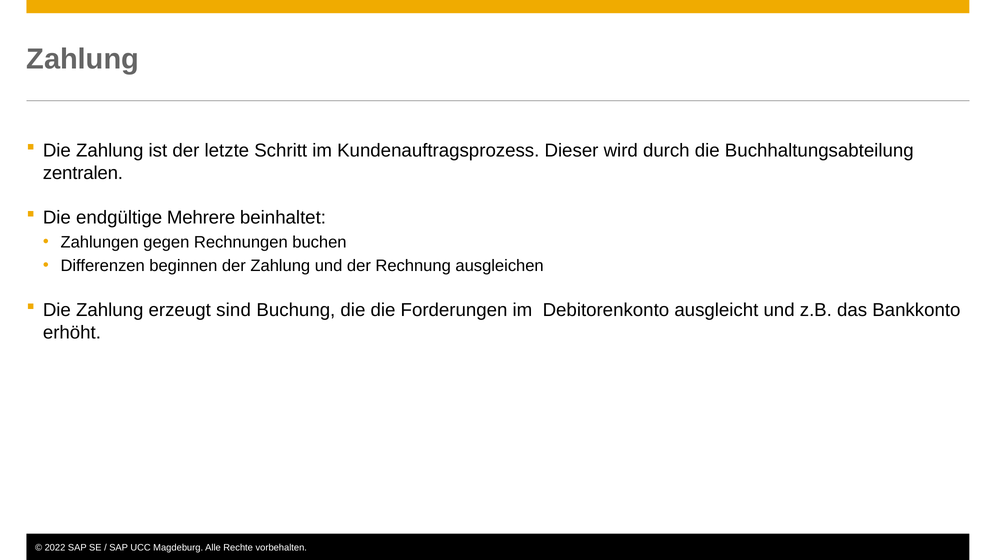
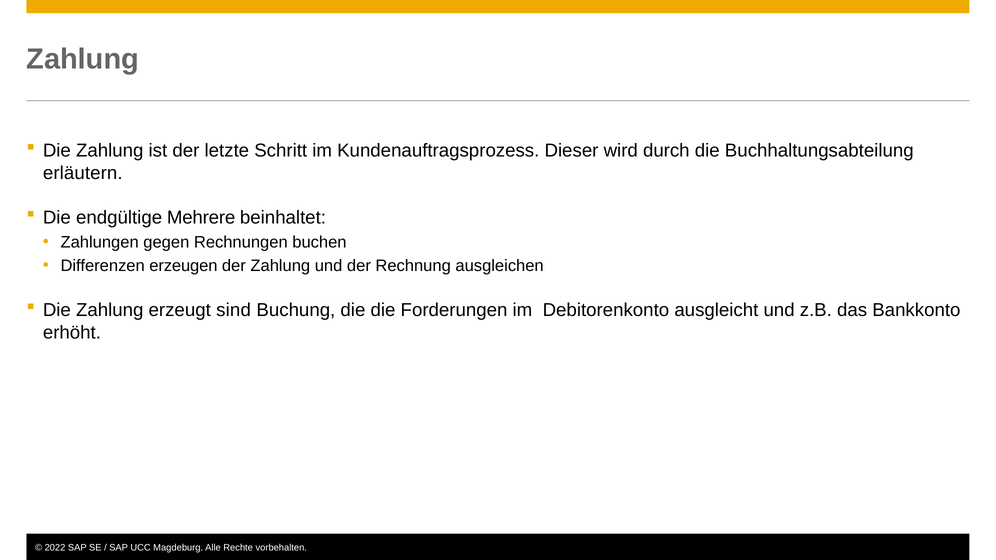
zentralen: zentralen -> erläutern (83, 173)
beginnen: beginnen -> erzeugen (183, 266)
